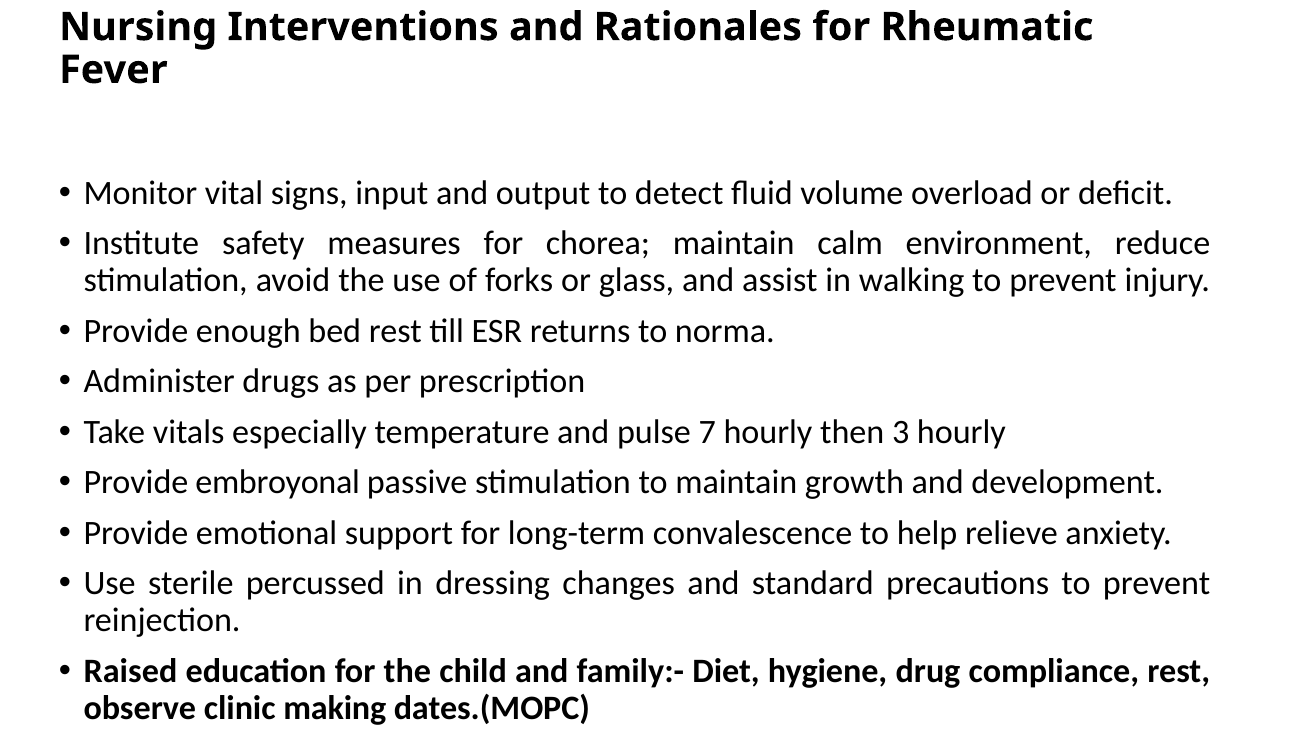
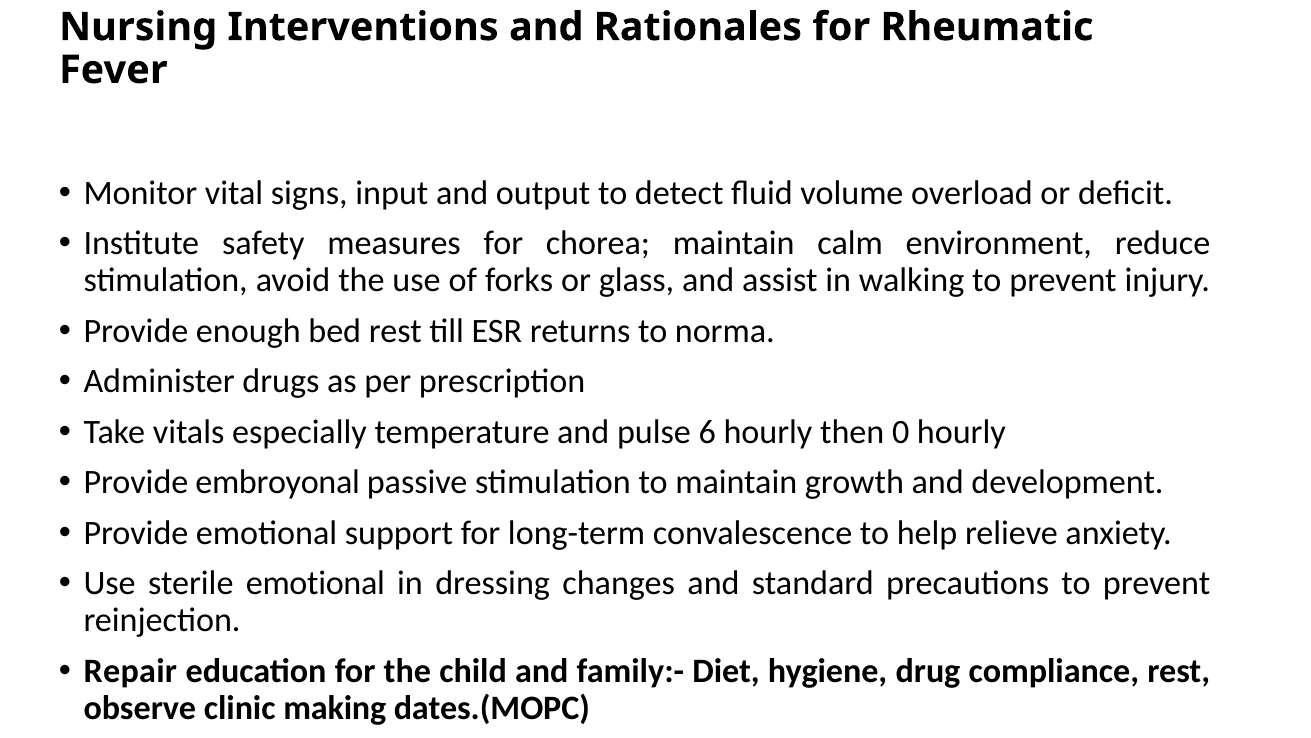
7: 7 -> 6 (707, 432)
3: 3 -> 0 (901, 432)
sterile percussed: percussed -> emotional (315, 583)
Raised: Raised -> Repair (130, 671)
